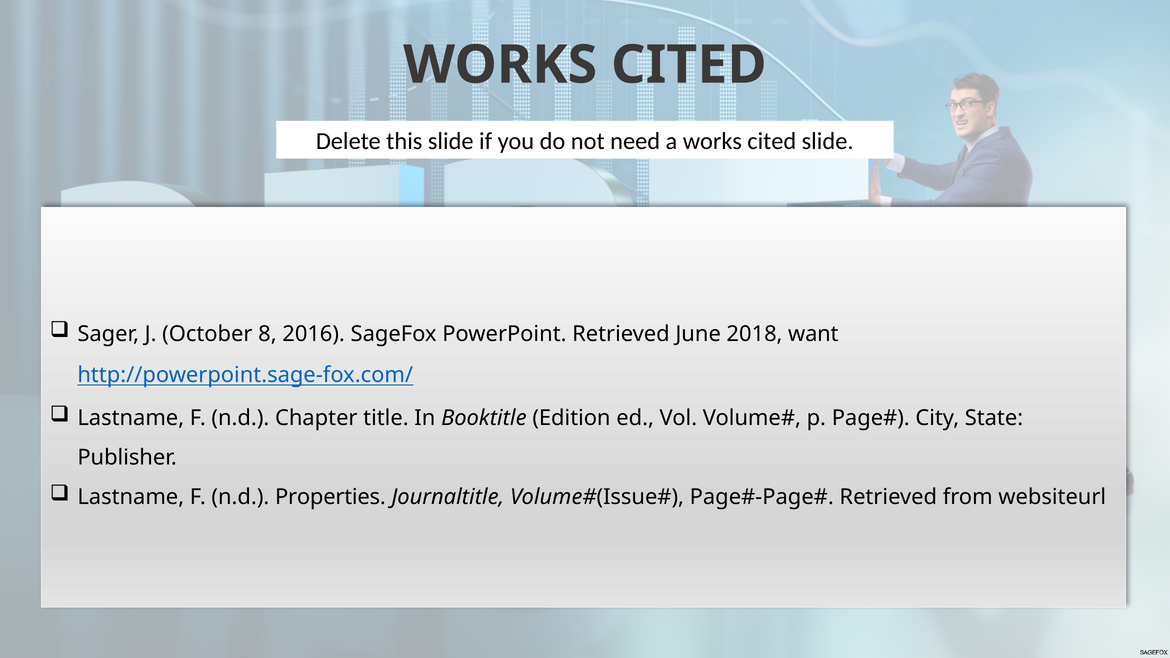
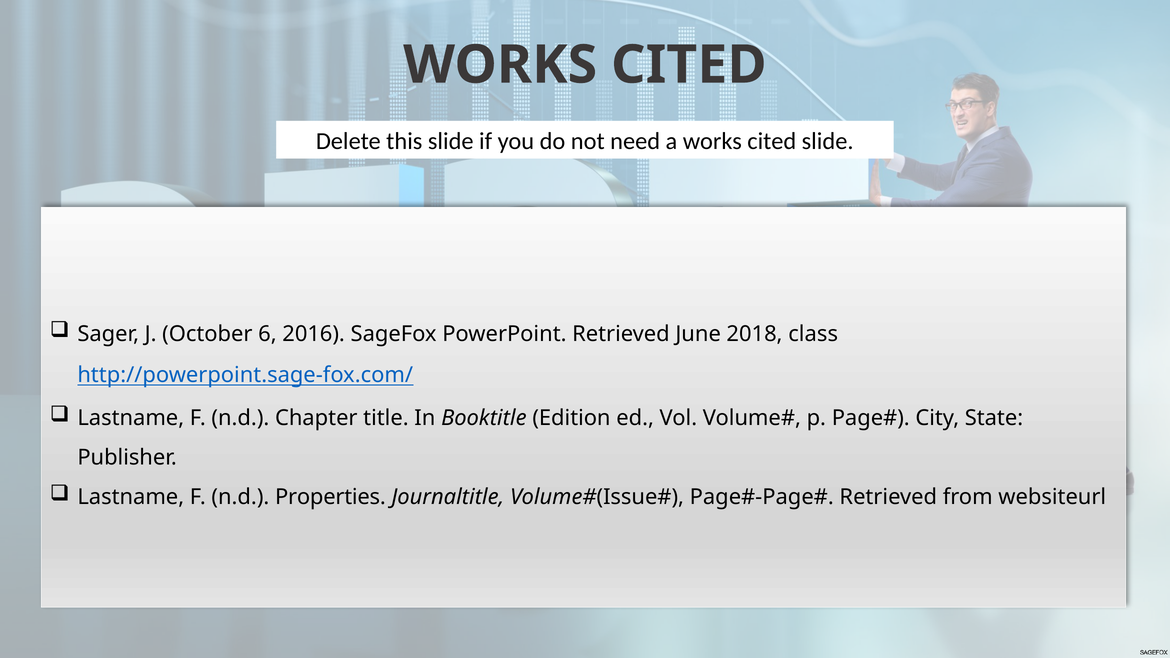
8: 8 -> 6 (267, 334)
want: want -> class (813, 334)
